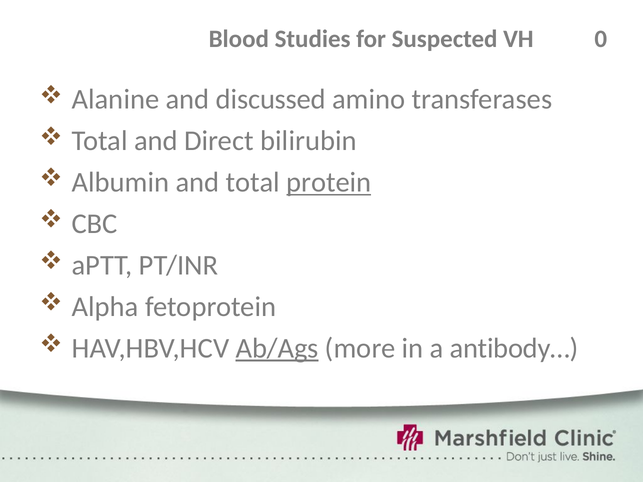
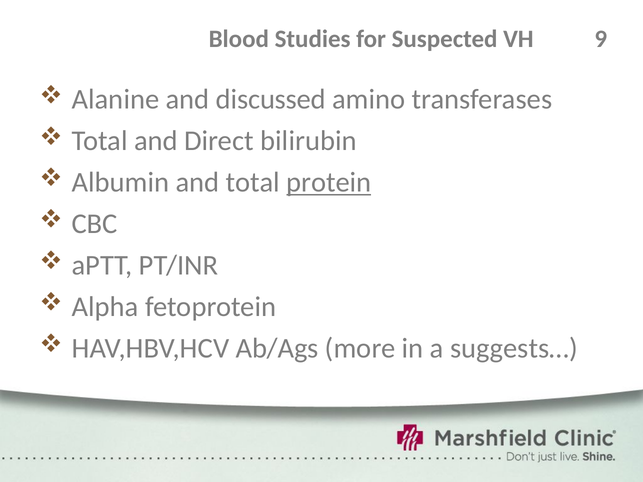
0: 0 -> 9 (601, 39)
Ab/Ags underline: present -> none (277, 348)
antibody…: antibody… -> suggests… (514, 348)
